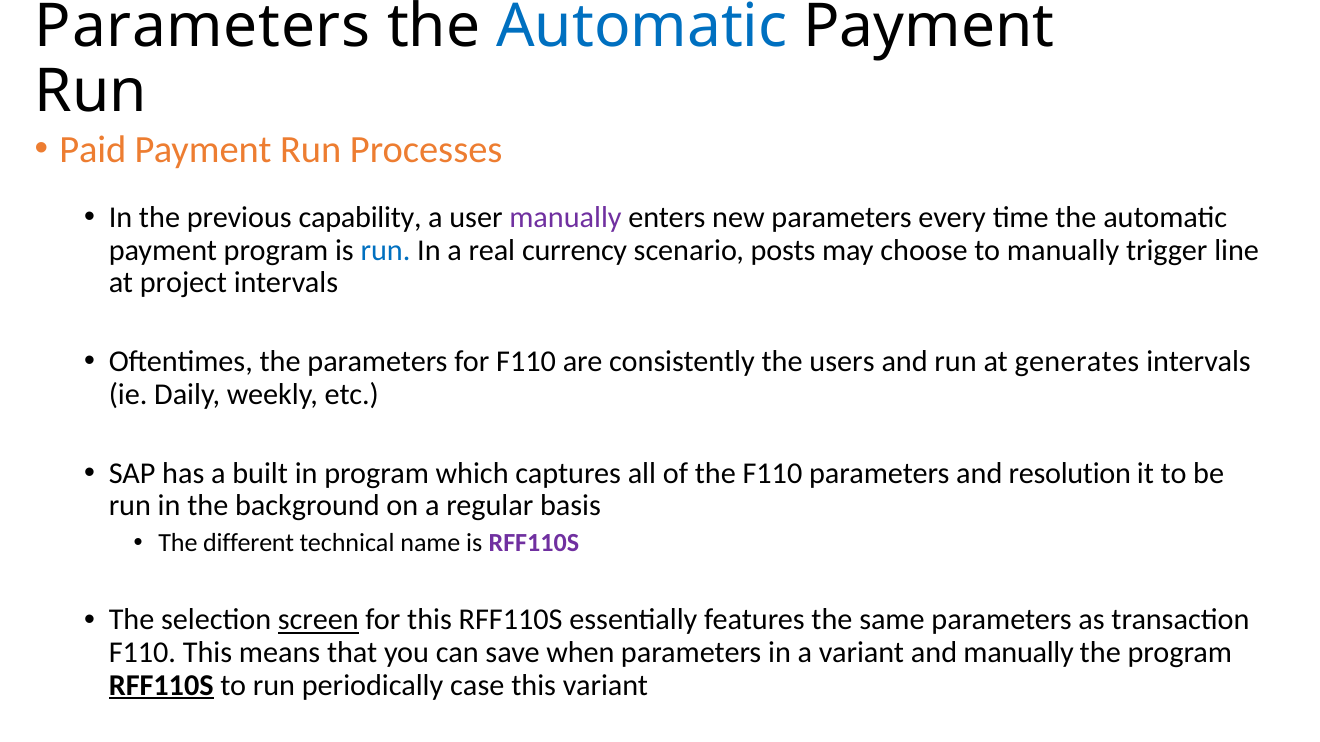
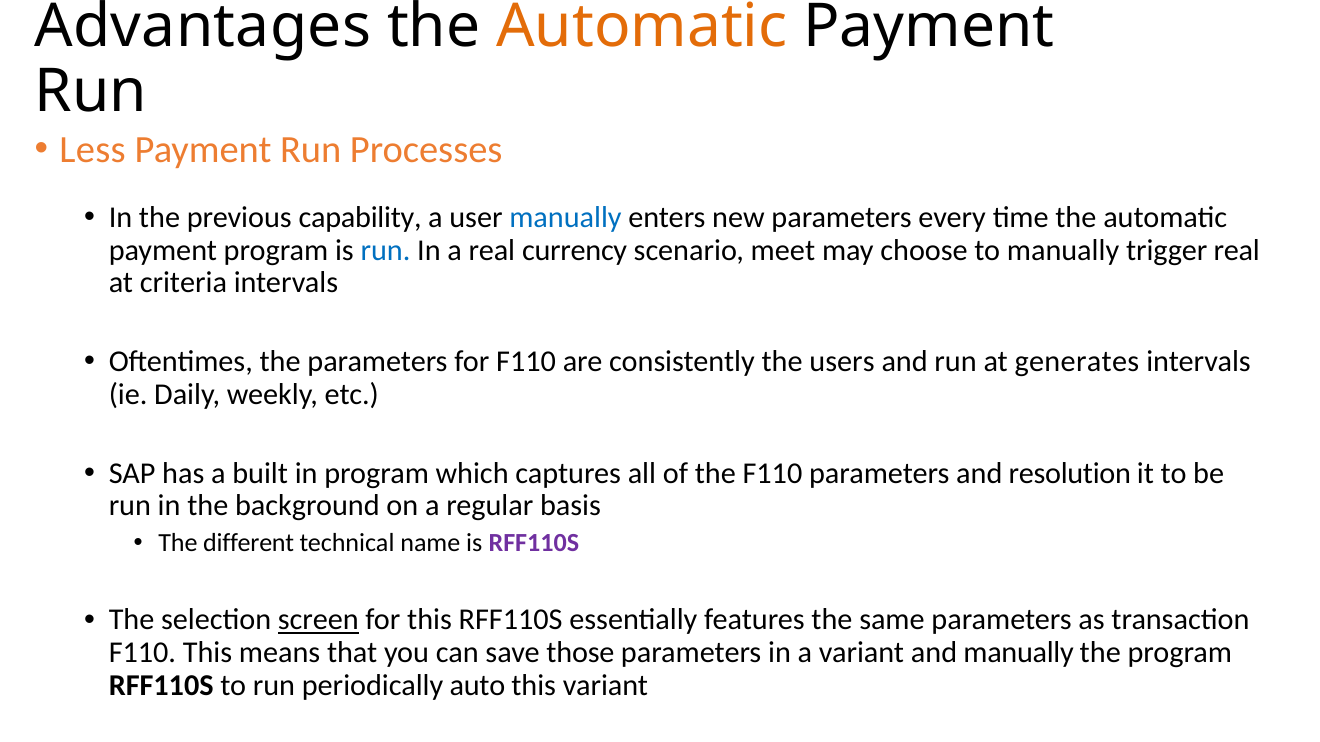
Parameters: Parameters -> Advantages (203, 27)
Automatic colour: blue -> orange (642, 27)
Paid: Paid -> Less (93, 150)
manually colour: purple -> blue (565, 218)
posts: posts -> meet (783, 250)
trigger line: line -> real (1237, 250)
project: project -> criteria (183, 283)
when: when -> those (580, 653)
RFF110S underline: present -> none (161, 686)
case: case -> auto (477, 686)
